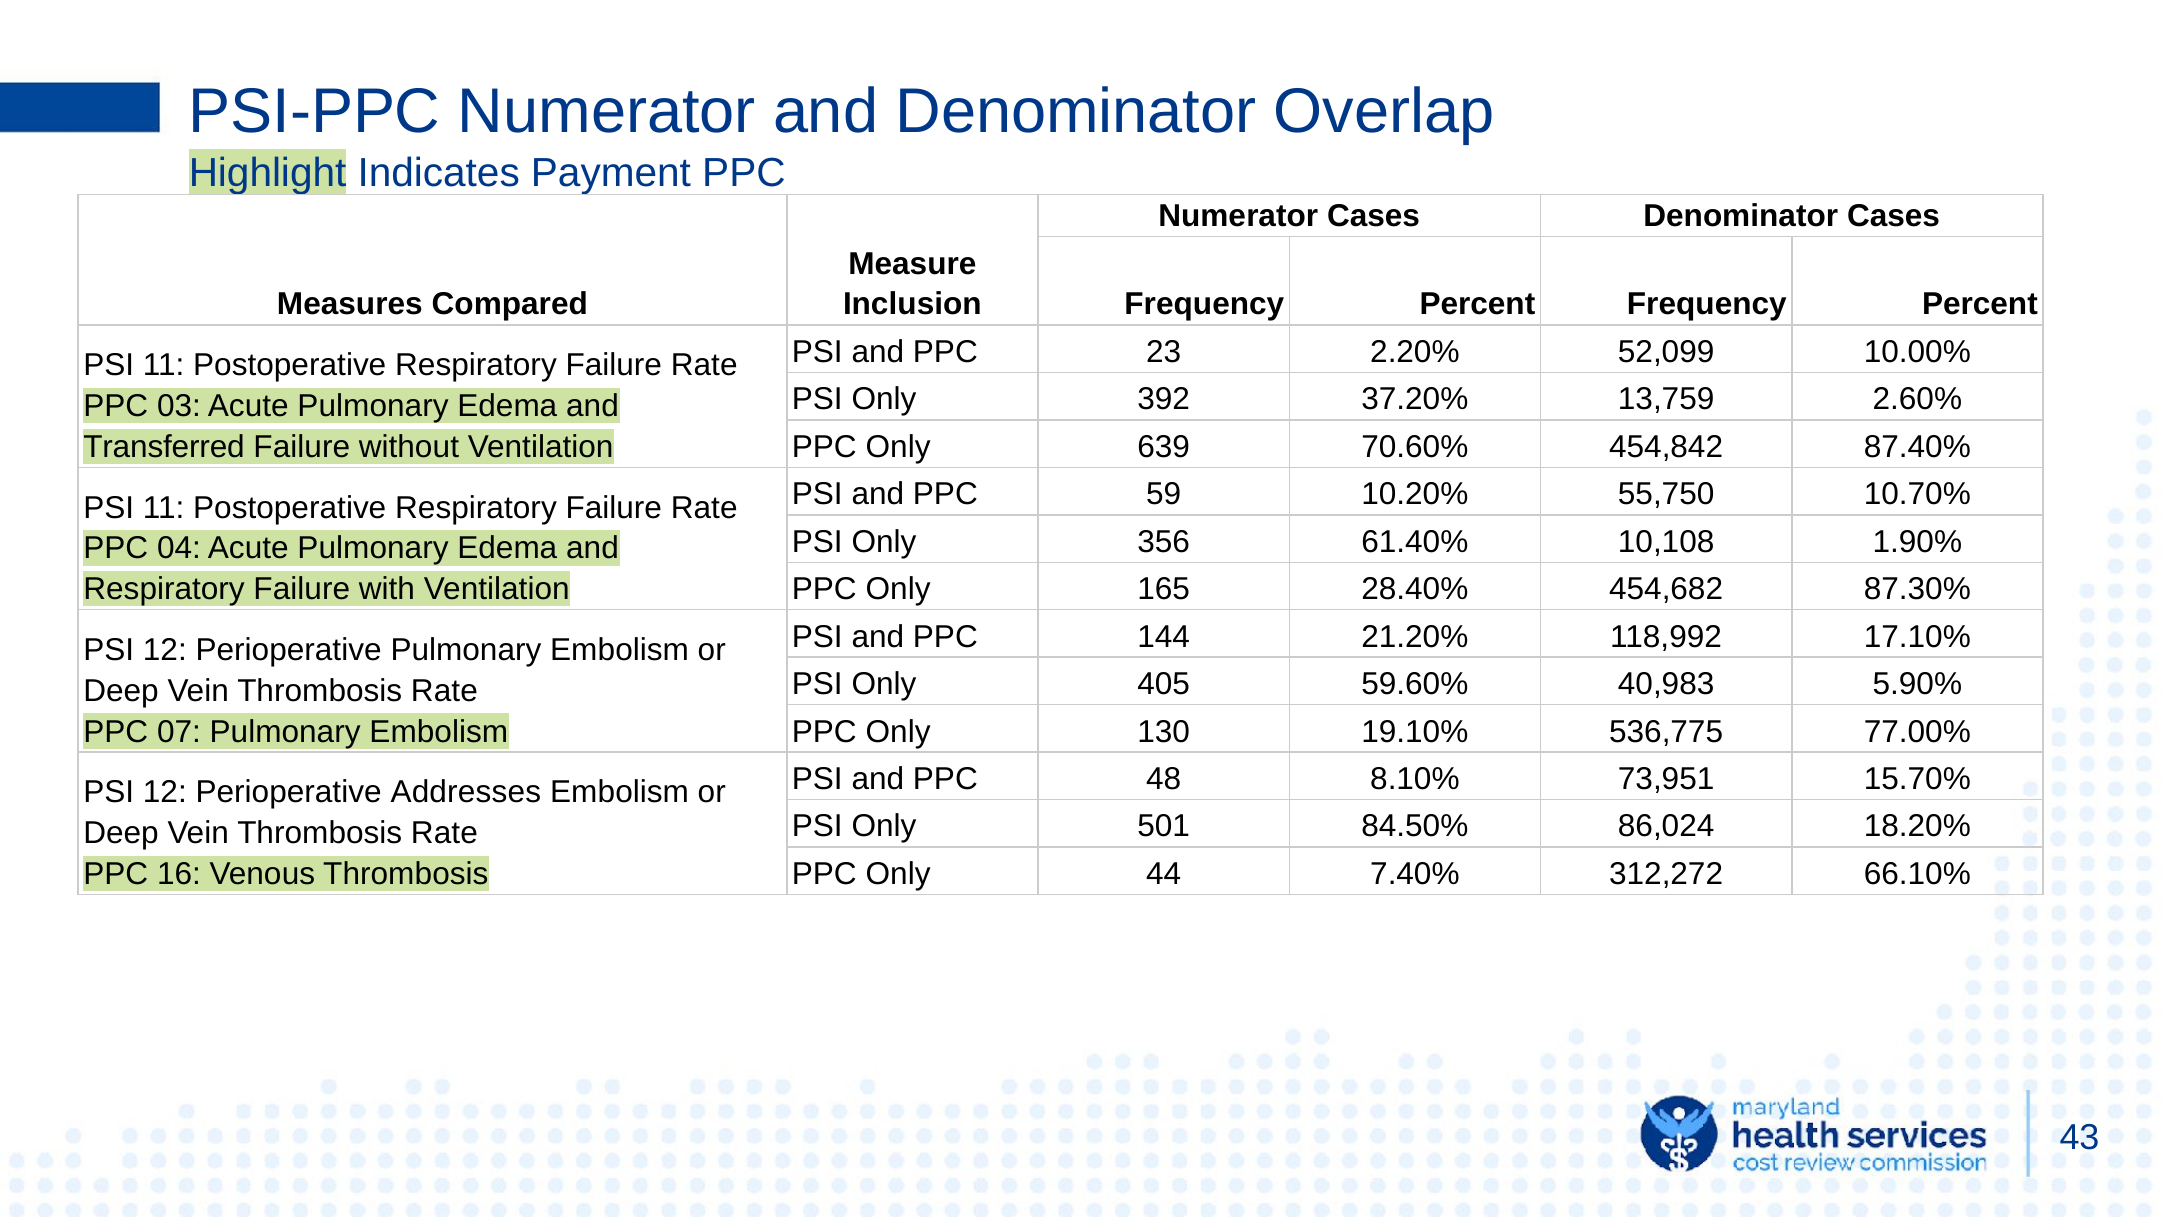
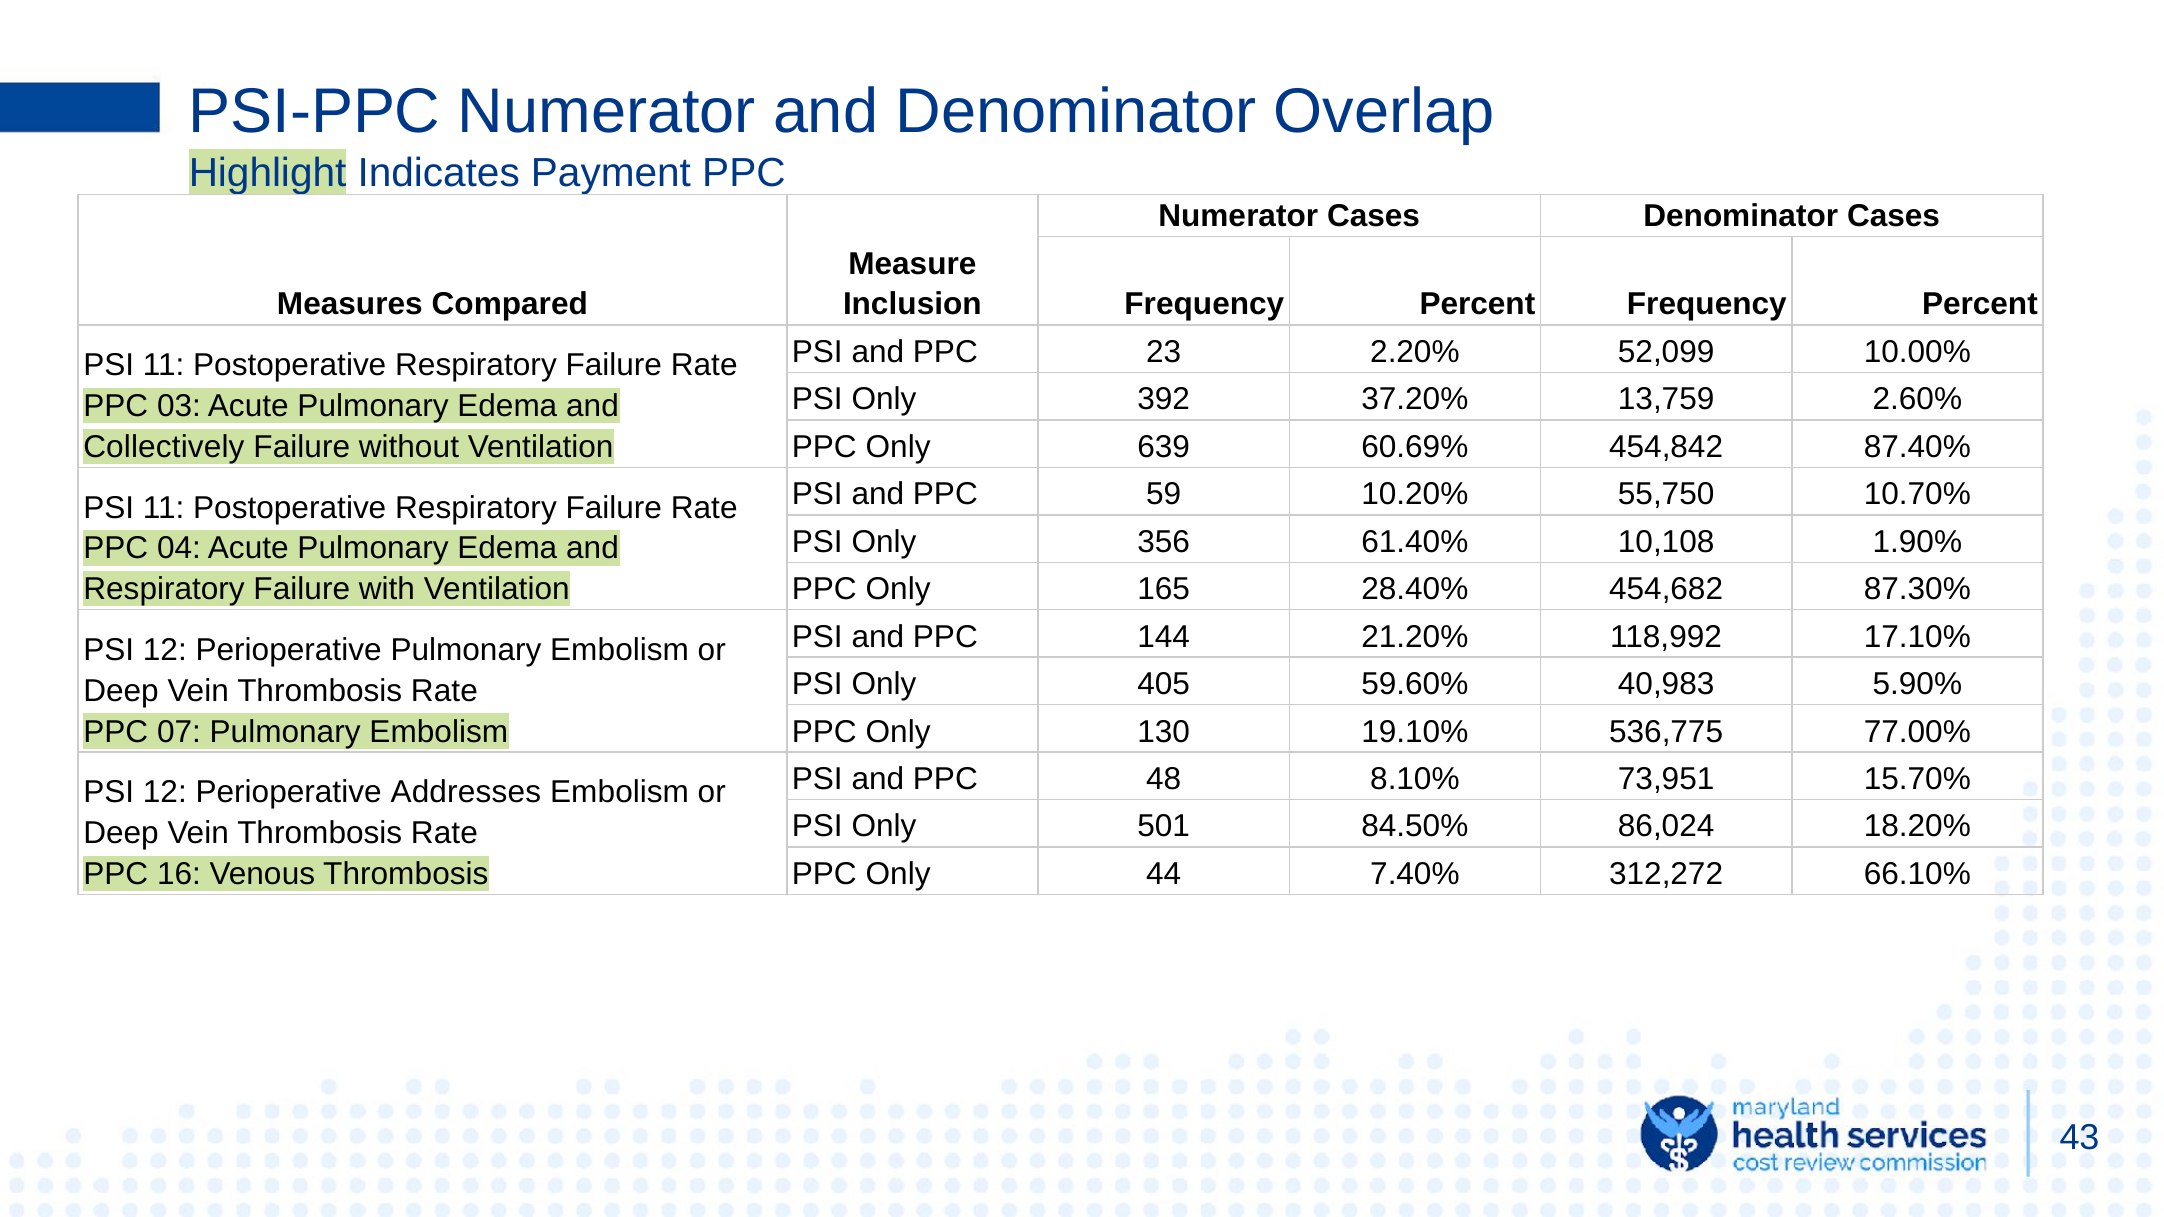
Transferred: Transferred -> Collectively (164, 447)
70.60%: 70.60% -> 60.69% (1415, 447)
